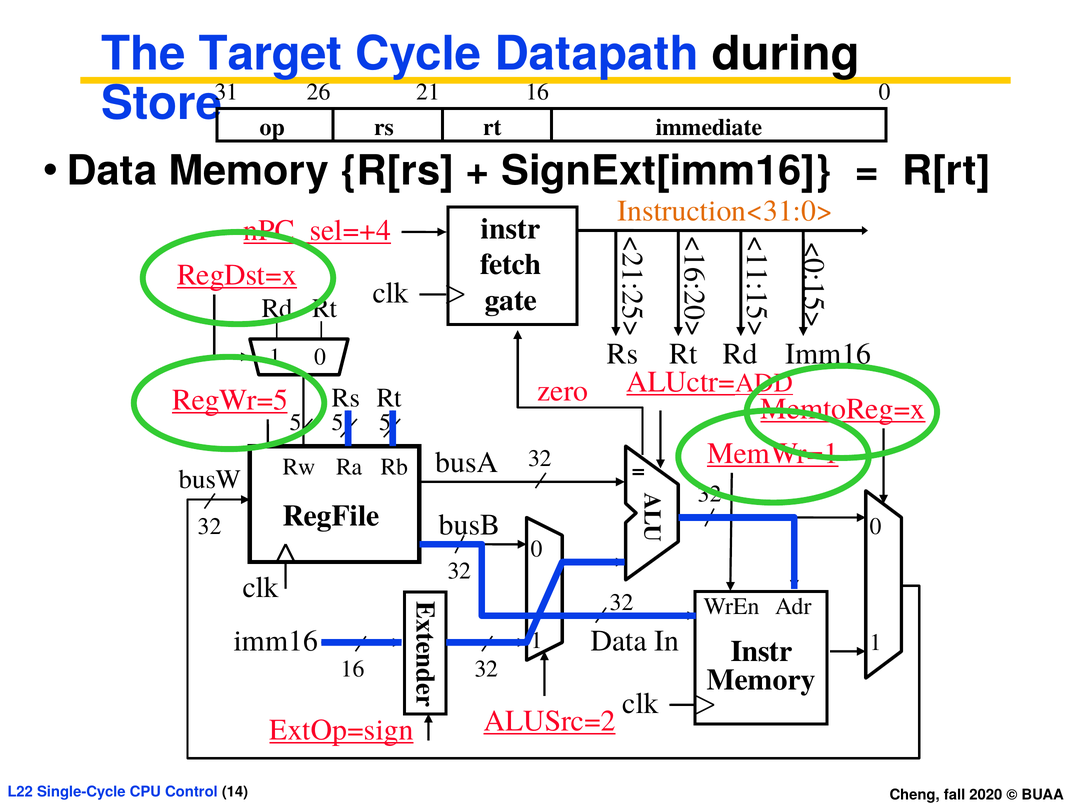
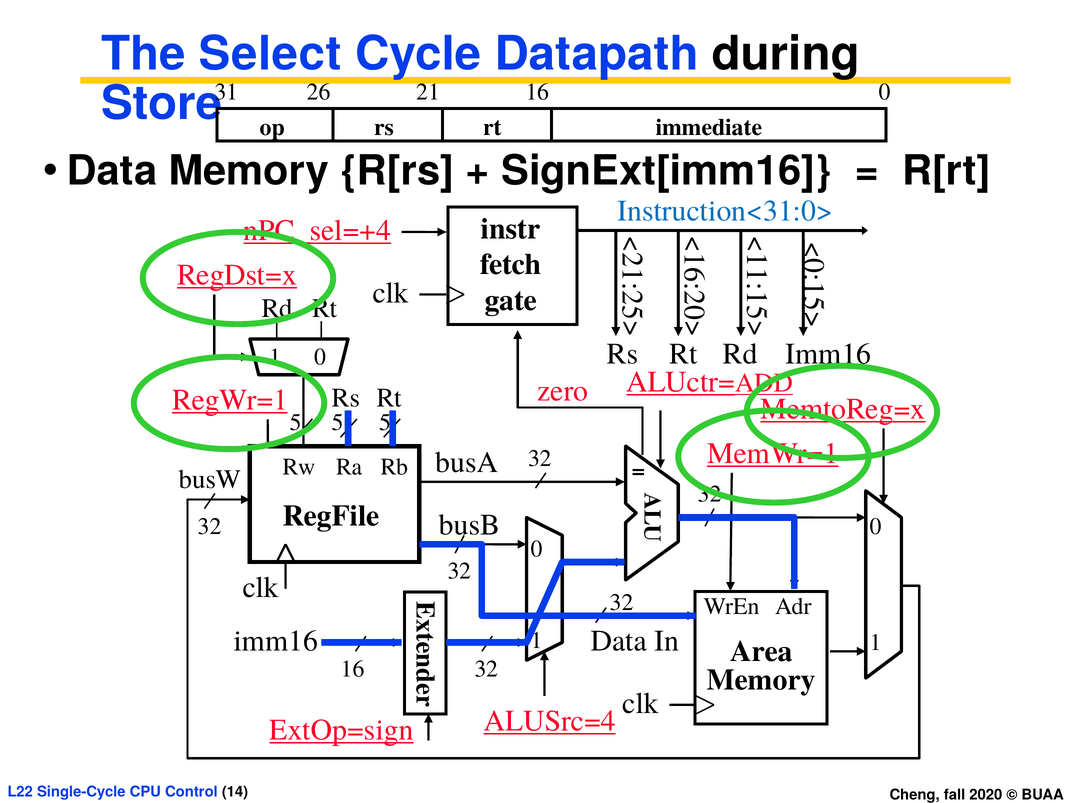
Target: Target -> Select (270, 54)
Instruction<31:0> colour: orange -> blue (725, 211)
RegWr=5: RegWr=5 -> RegWr=1 (230, 400)
Instr: Instr -> Area (761, 652)
ALUSrc=2: ALUSrc=2 -> ALUSrc=4 (550, 721)
